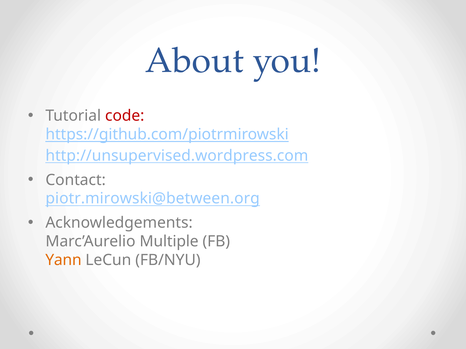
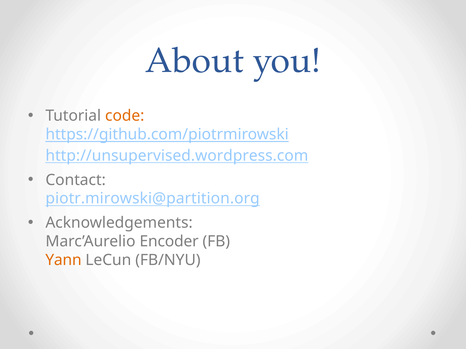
code colour: red -> orange (125, 116)
piotr.mirowski@between.org: piotr.mirowski@between.org -> piotr.mirowski@partition.org (153, 199)
Multiple: Multiple -> Encoder (169, 242)
